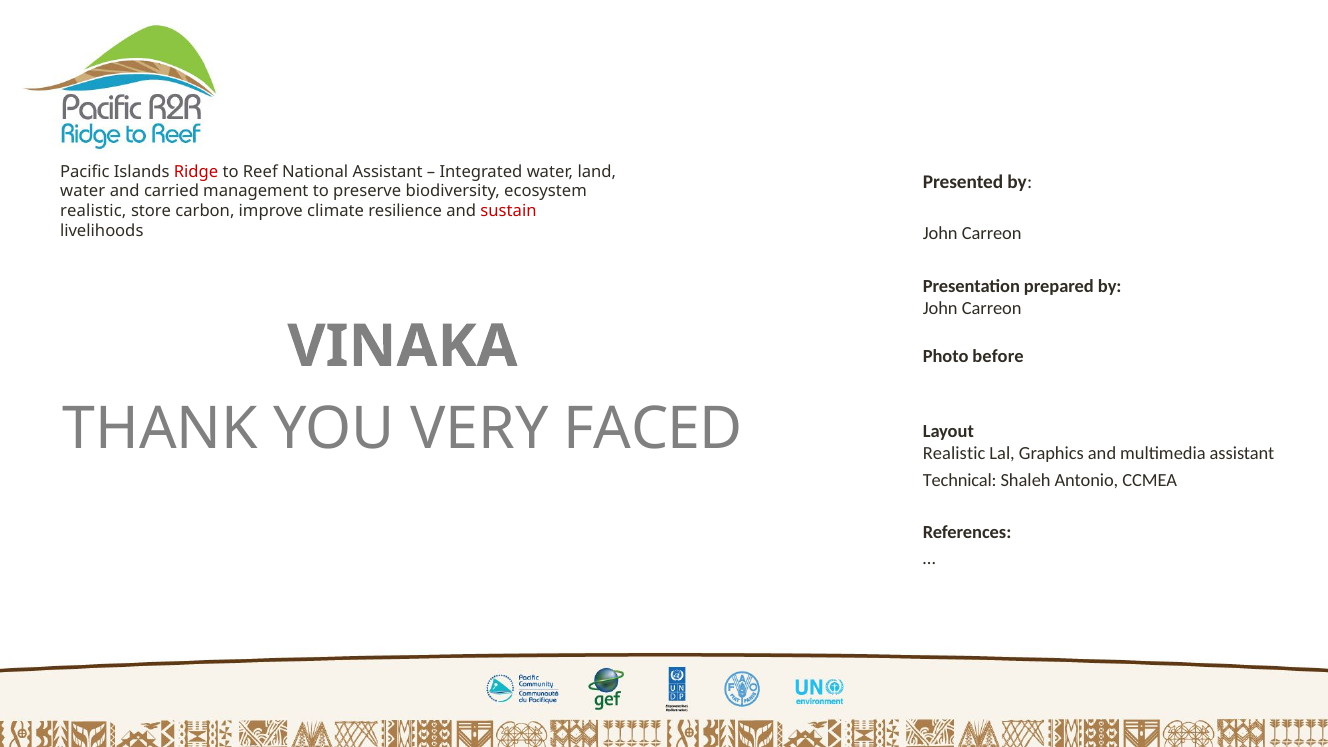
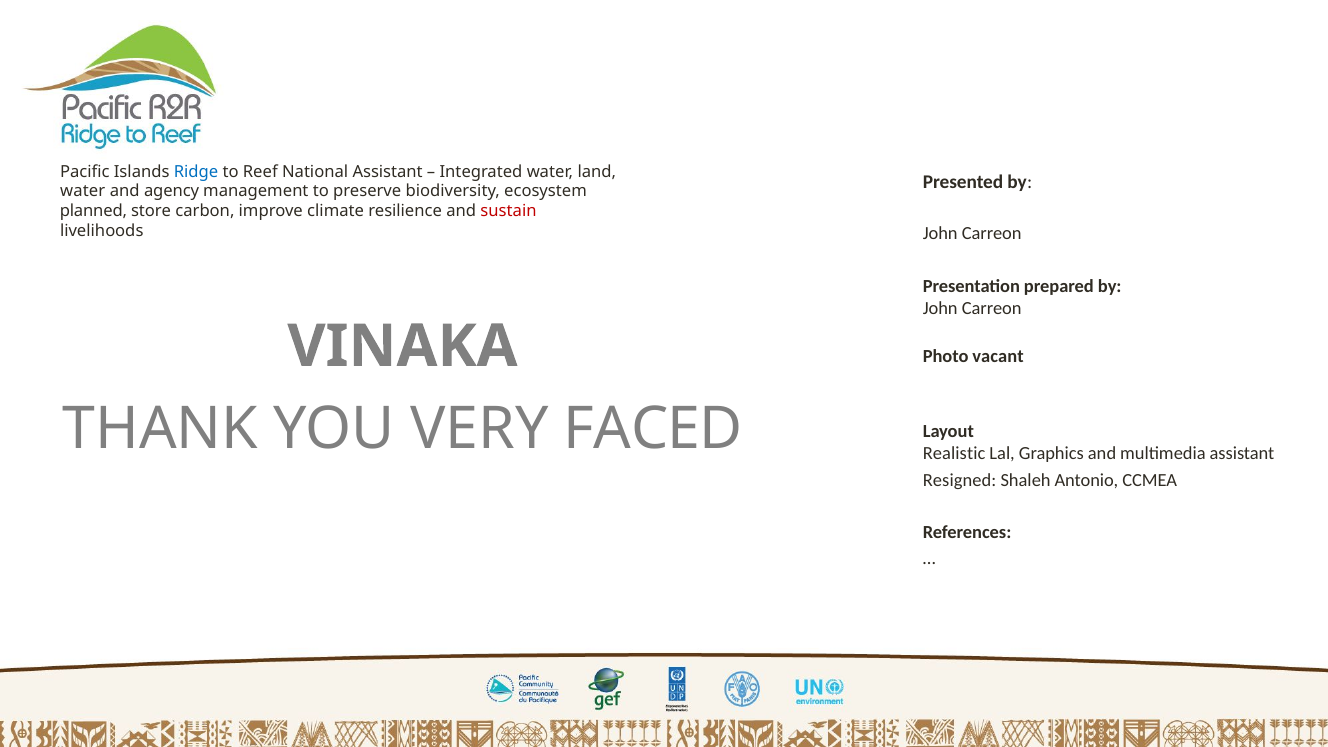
Ridge colour: red -> blue (196, 172)
carried: carried -> agency (172, 192)
realistic: realistic -> planned (93, 211)
before: before -> vacant (998, 357)
Technical: Technical -> Resigned (960, 480)
